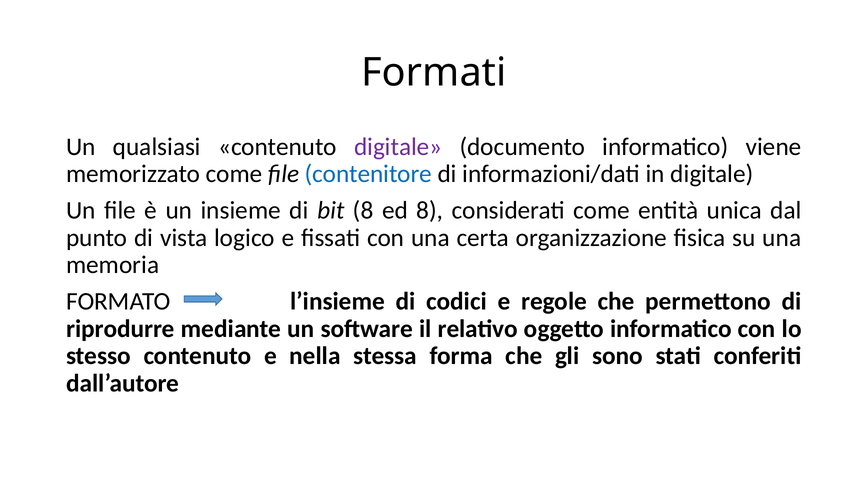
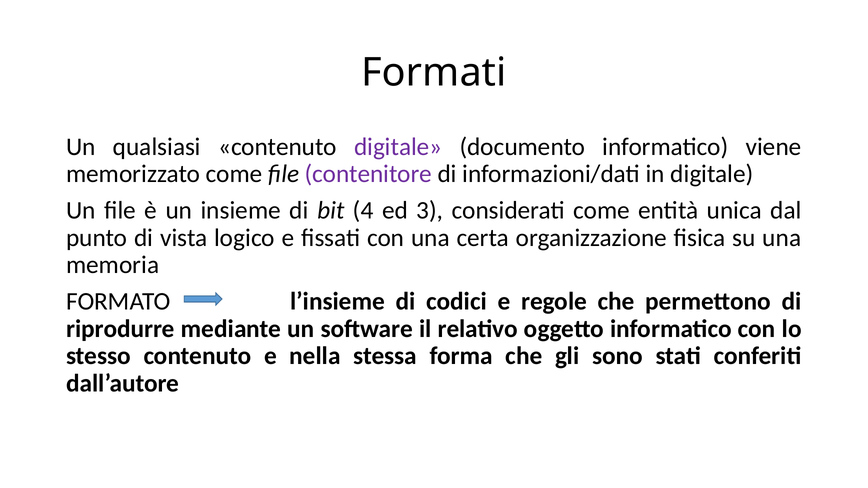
contenitore colour: blue -> purple (368, 174)
bit 8: 8 -> 4 (363, 210)
ed 8: 8 -> 3 (430, 210)
